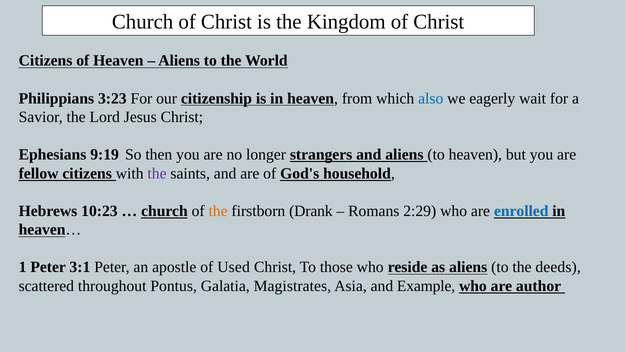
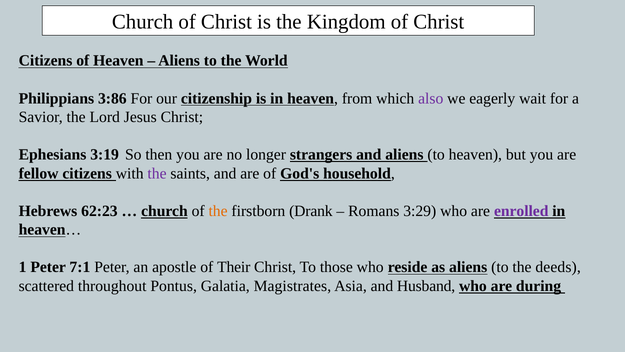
3:23: 3:23 -> 3:86 (112, 98)
also colour: blue -> purple (431, 98)
9:19: 9:19 -> 3:19 (105, 154)
10:23: 10:23 -> 62:23 (99, 211)
2:29: 2:29 -> 3:29 (420, 211)
enrolled colour: blue -> purple (521, 211)
3:1: 3:1 -> 7:1 (80, 267)
Used: Used -> Their (234, 267)
Example: Example -> Husband (426, 286)
author: author -> during (539, 286)
